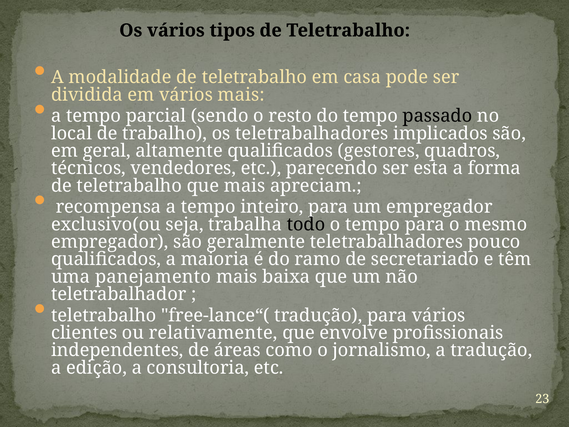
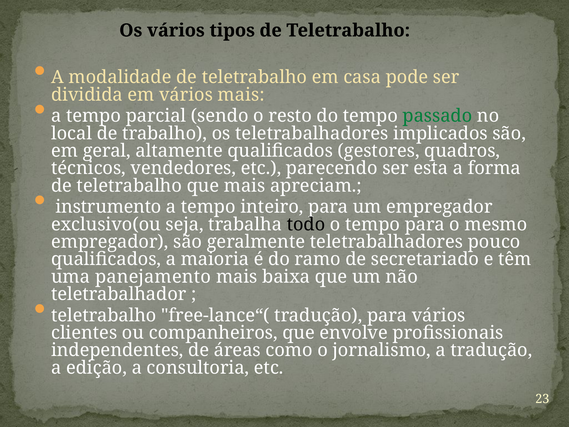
passado colour: black -> green (437, 116)
recompensa: recompensa -> instrumento (109, 207)
relativamente: relativamente -> companheiros (213, 333)
